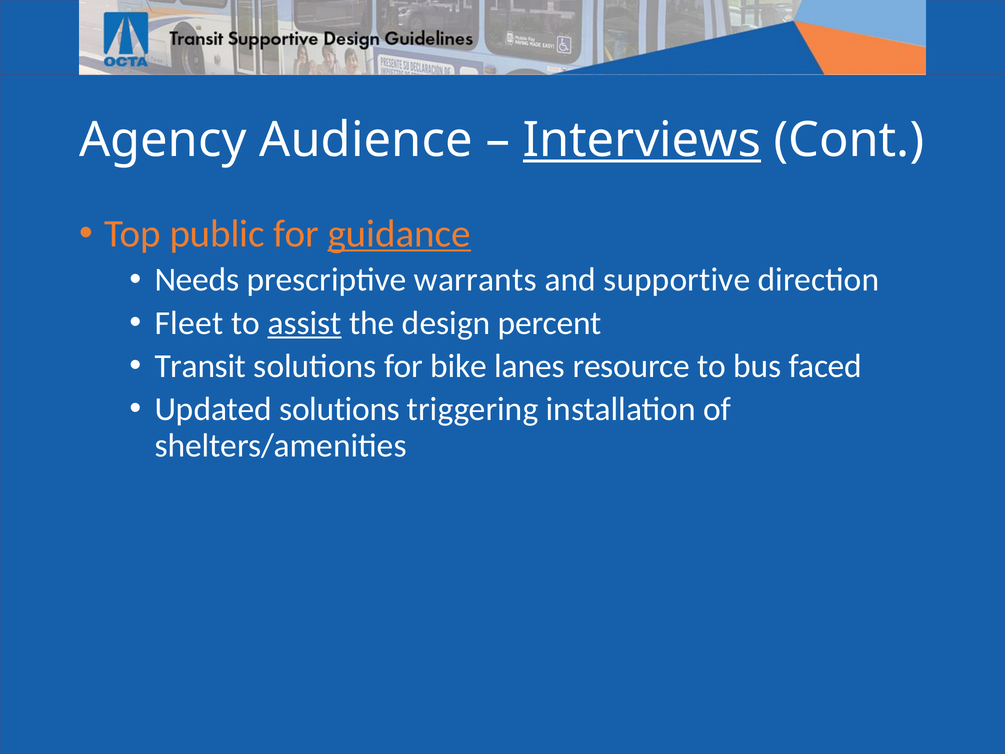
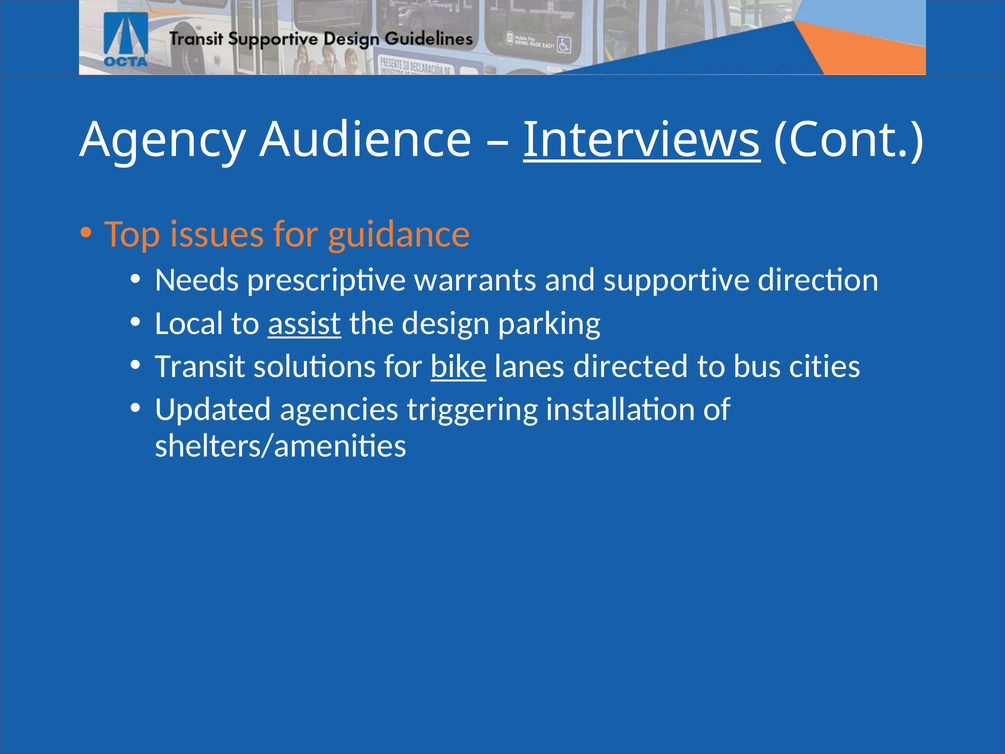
public: public -> issues (217, 234)
guidance underline: present -> none (399, 234)
Fleet: Fleet -> Local (189, 323)
percent: percent -> parking (550, 323)
bike underline: none -> present (459, 366)
resource: resource -> directed (631, 366)
faced: faced -> cities (825, 366)
Updated solutions: solutions -> agencies (339, 409)
